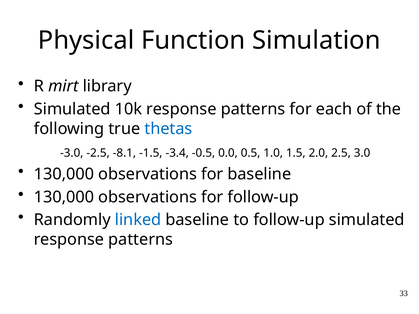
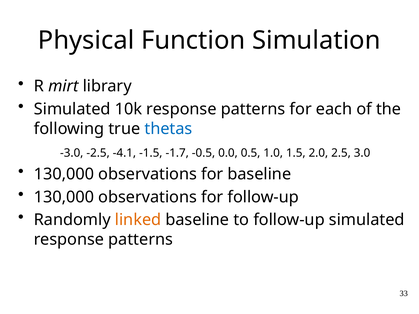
-8.1: -8.1 -> -4.1 (124, 153)
-3.4: -3.4 -> -1.7 (177, 153)
linked colour: blue -> orange (138, 220)
